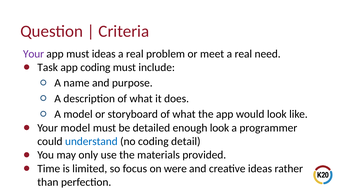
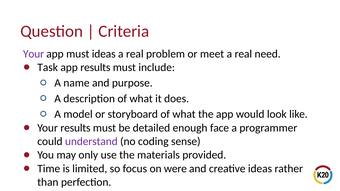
app coding: coding -> results (95, 67)
Your model: model -> results (75, 128)
enough look: look -> face (220, 128)
understand colour: blue -> purple (91, 142)
detail: detail -> sense (186, 142)
